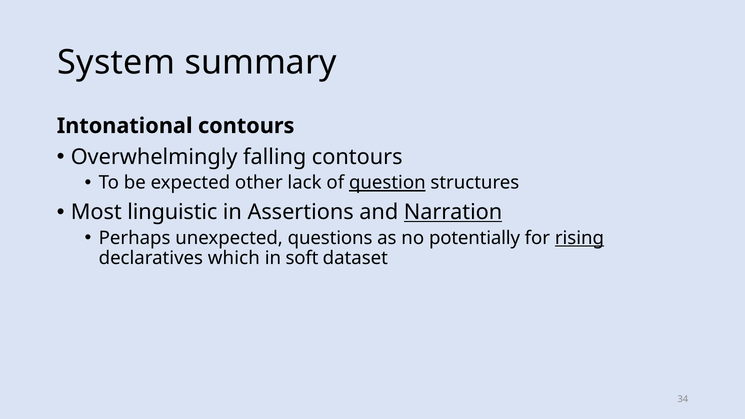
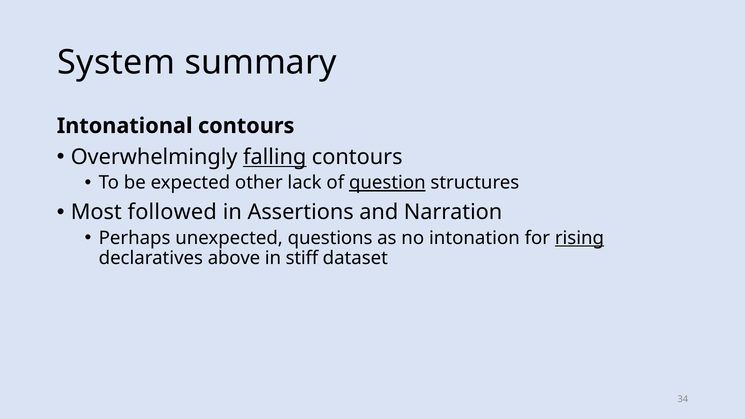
falling underline: none -> present (275, 157)
linguistic: linguistic -> followed (172, 212)
Narration underline: present -> none (453, 212)
potentially: potentially -> intonation (474, 238)
which: which -> above (234, 258)
soft: soft -> stiff (302, 258)
